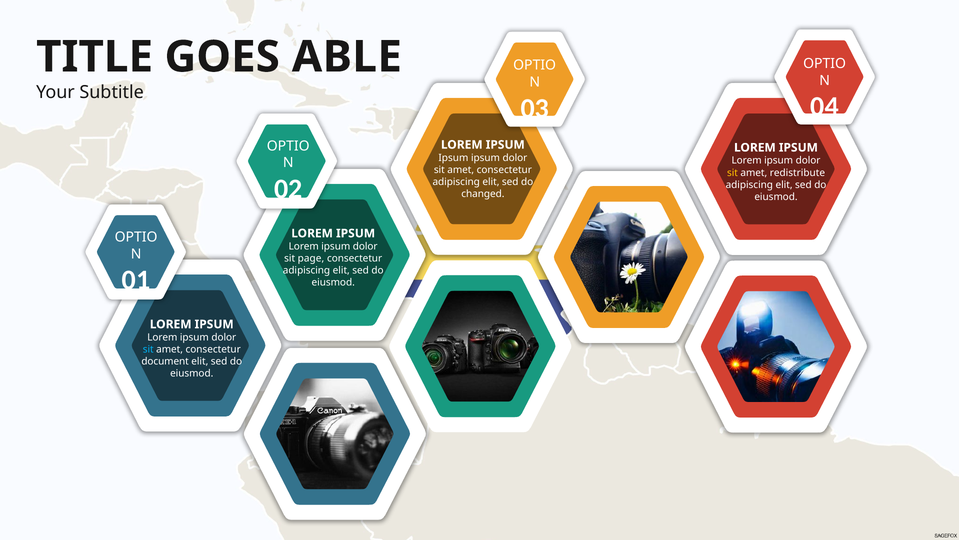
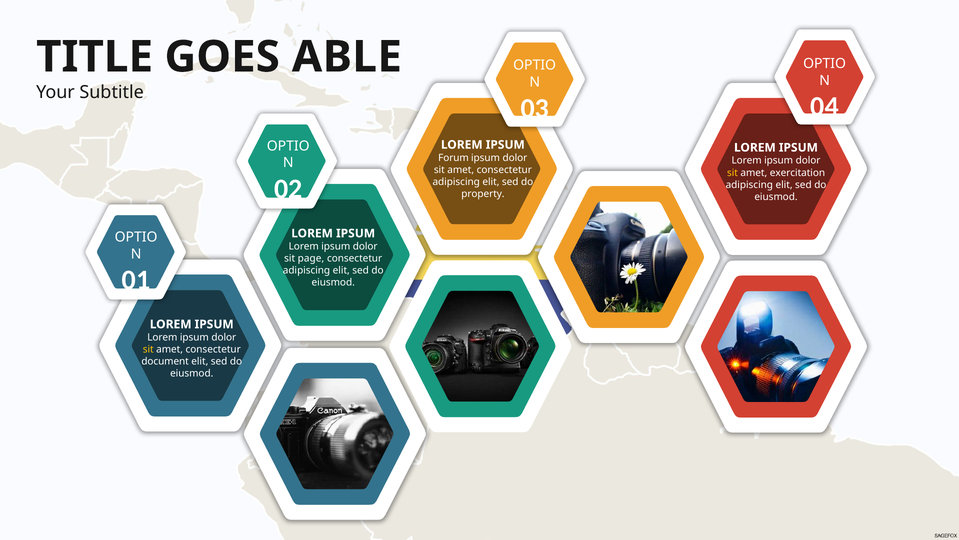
Ipsum: Ipsum -> Forum (453, 158)
redistribute: redistribute -> exercitation (797, 173)
changed: changed -> property (483, 194)
sit colour: light blue -> yellow (148, 349)
